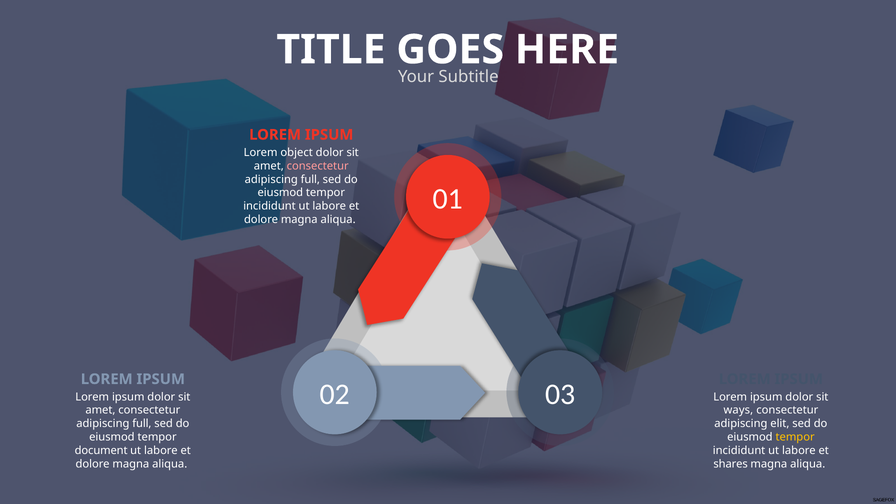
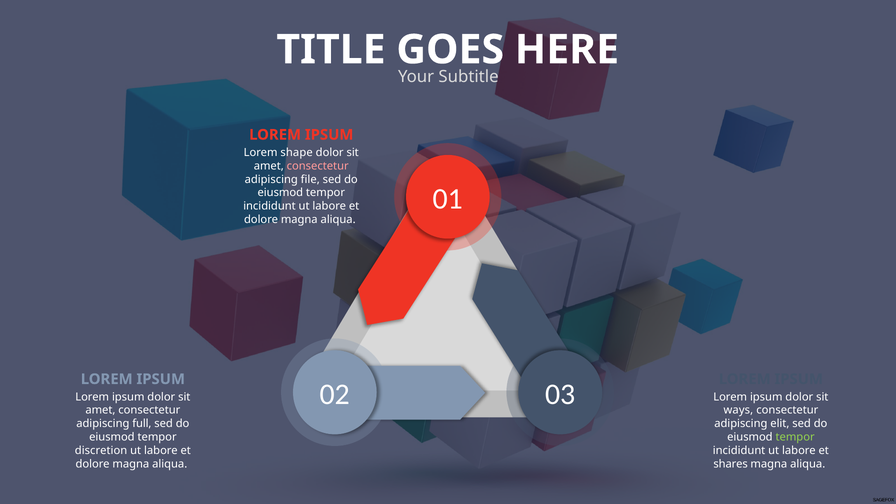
object: object -> shape (297, 152)
full: full -> file (310, 179)
tempor colour: yellow -> light green (795, 437)
document: document -> discretion (101, 451)
